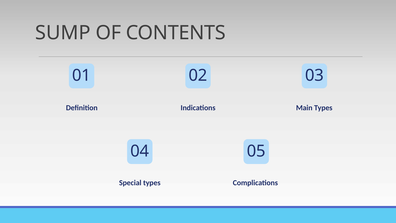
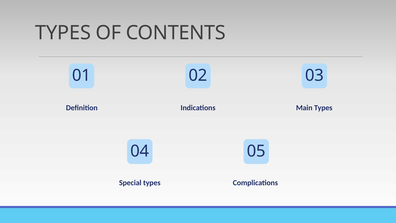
SUMP: SUMP -> TYPES (63, 33)
